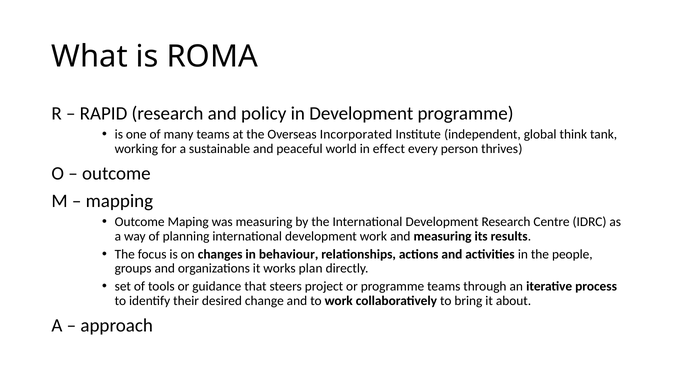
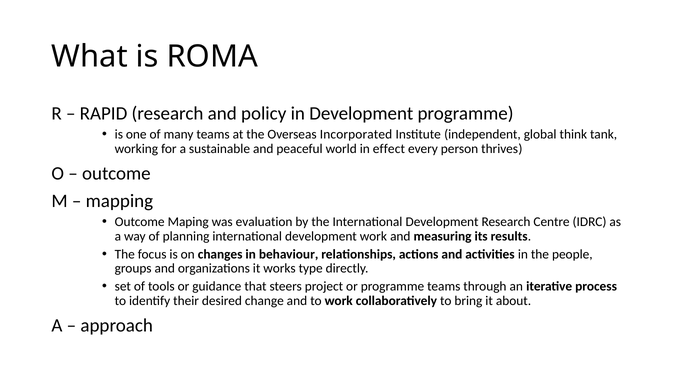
was measuring: measuring -> evaluation (264, 222)
plan: plan -> type (311, 269)
